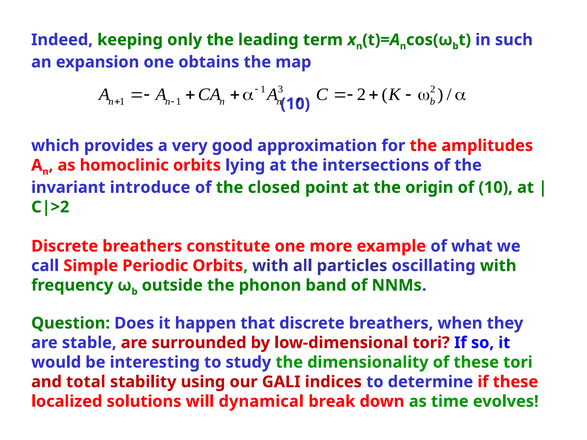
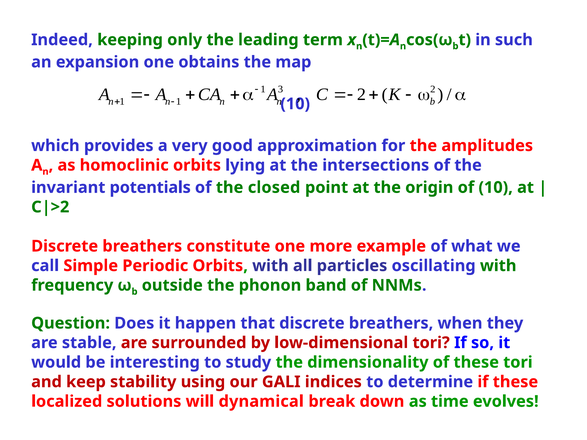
introduce: introduce -> potentials (150, 188)
total: total -> keep (86, 382)
